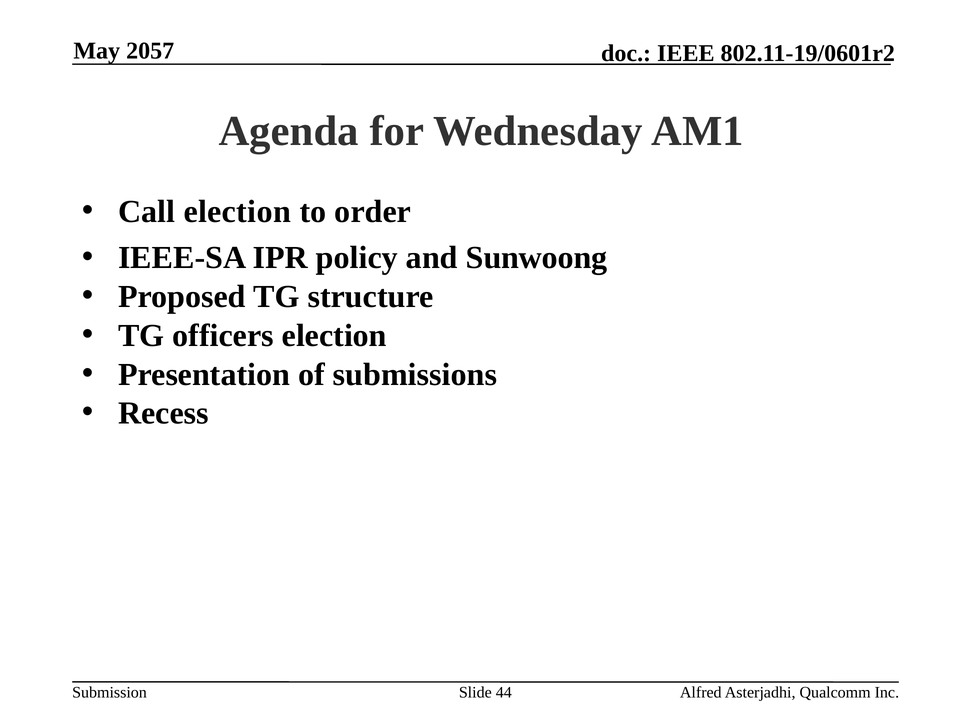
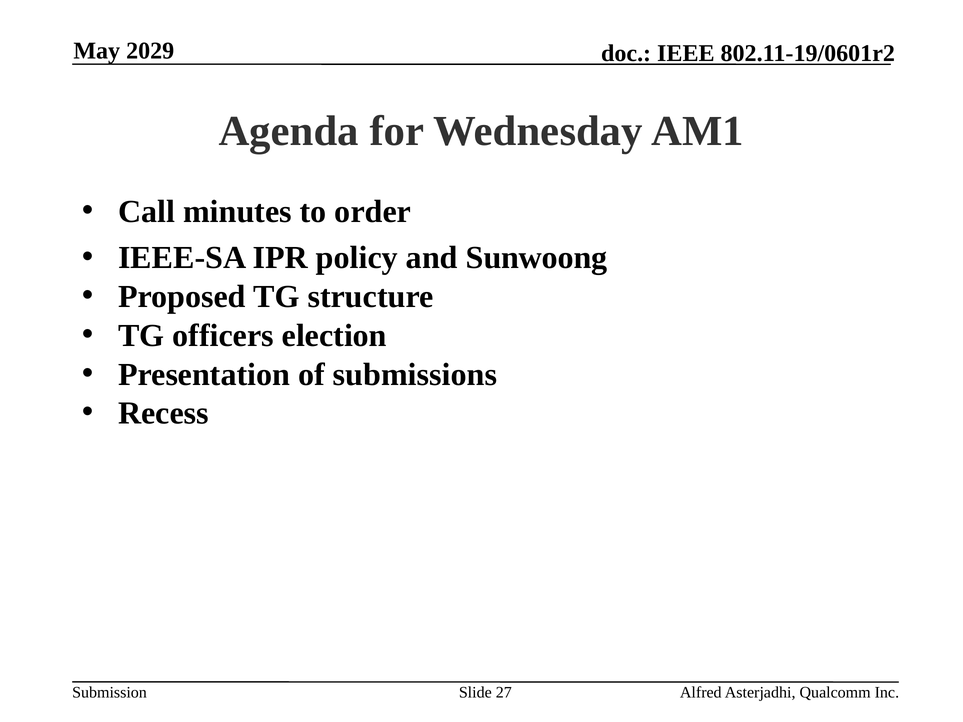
2057: 2057 -> 2029 (150, 51)
Call election: election -> minutes (237, 212)
44: 44 -> 27 (504, 693)
